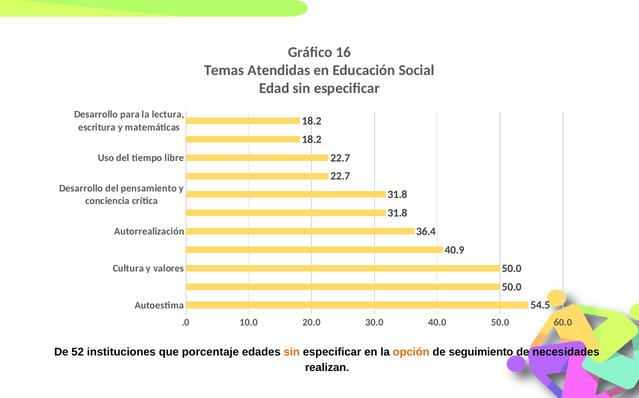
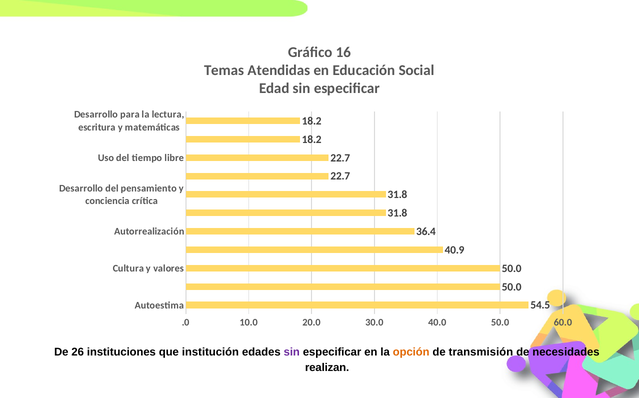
52: 52 -> 26 (78, 352)
porcentaje: porcentaje -> institución (210, 352)
sin colour: orange -> purple (292, 352)
seguimiento: seguimiento -> transmisión (481, 352)
